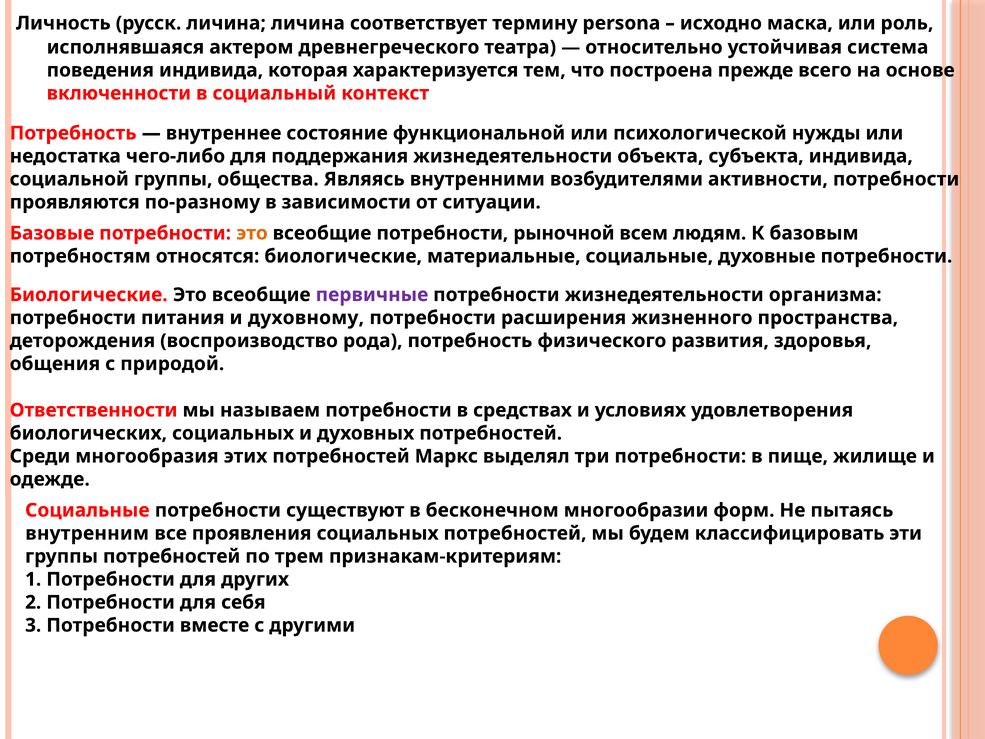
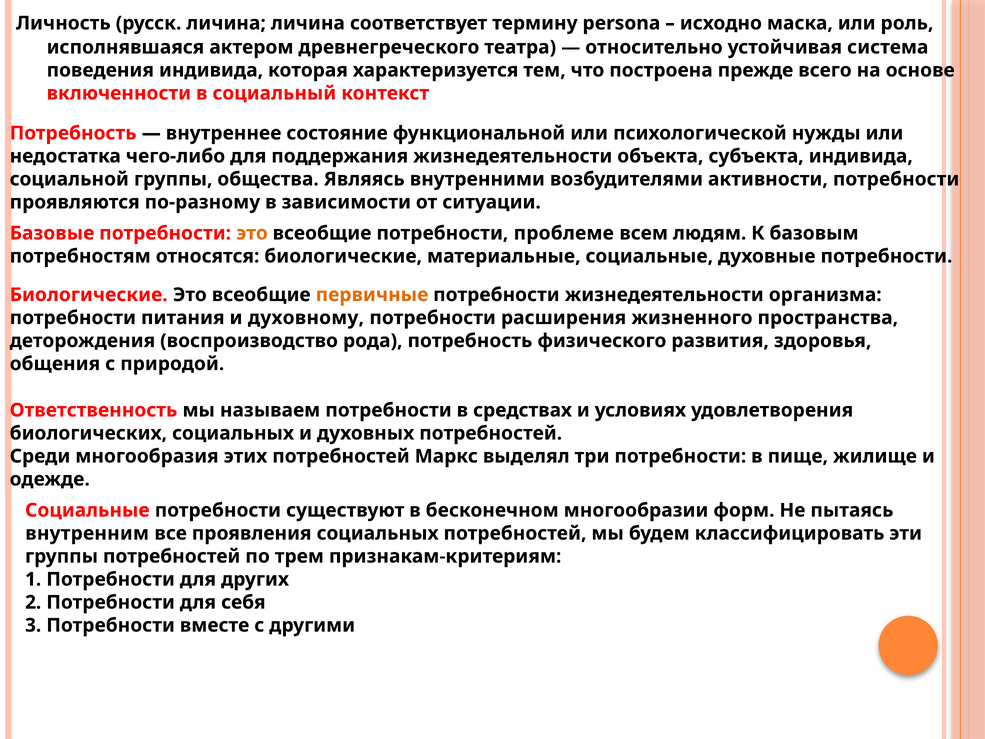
рыночной: рыночной -> проблеме (564, 233)
первичные colour: purple -> orange (372, 295)
Ответственности: Ответственности -> Ответственность (94, 410)
